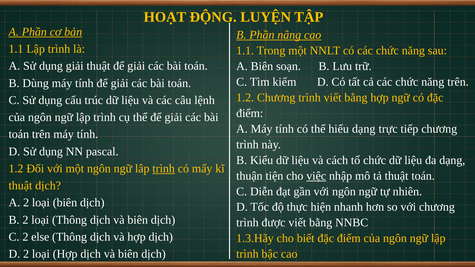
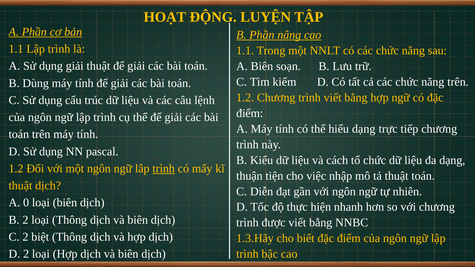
việc underline: present -> none (316, 176)
A 2: 2 -> 0 (26, 203)
else: else -> biệt (40, 237)
